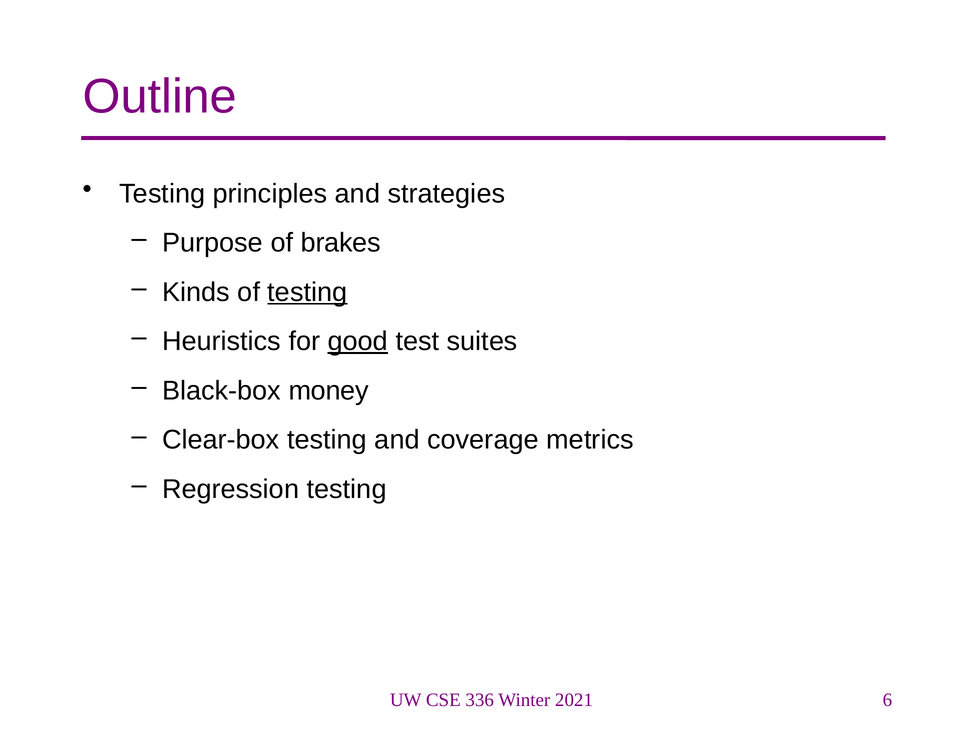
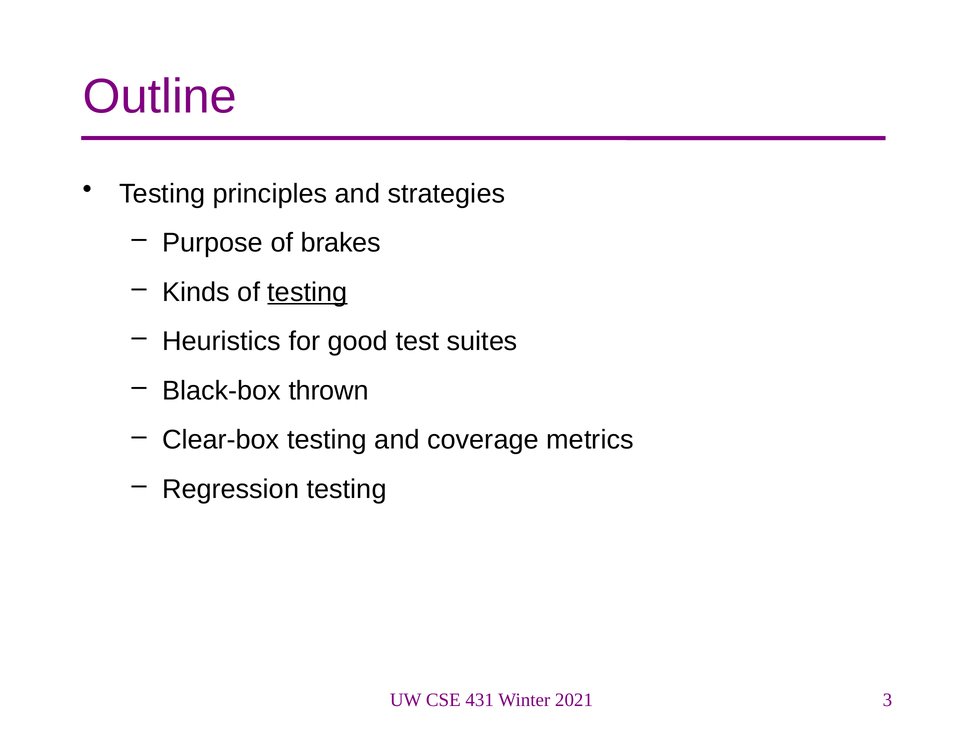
good underline: present -> none (358, 342)
money: money -> thrown (329, 391)
336: 336 -> 431 (480, 700)
6: 6 -> 3 (887, 700)
